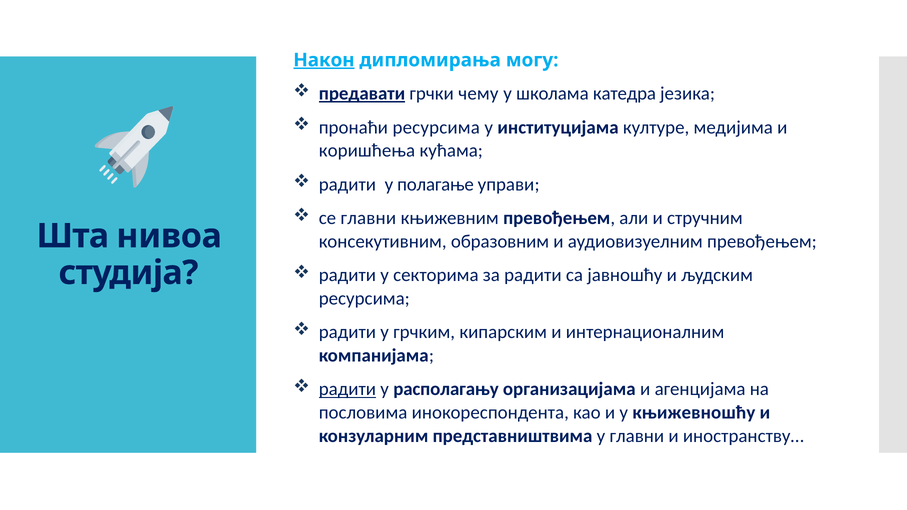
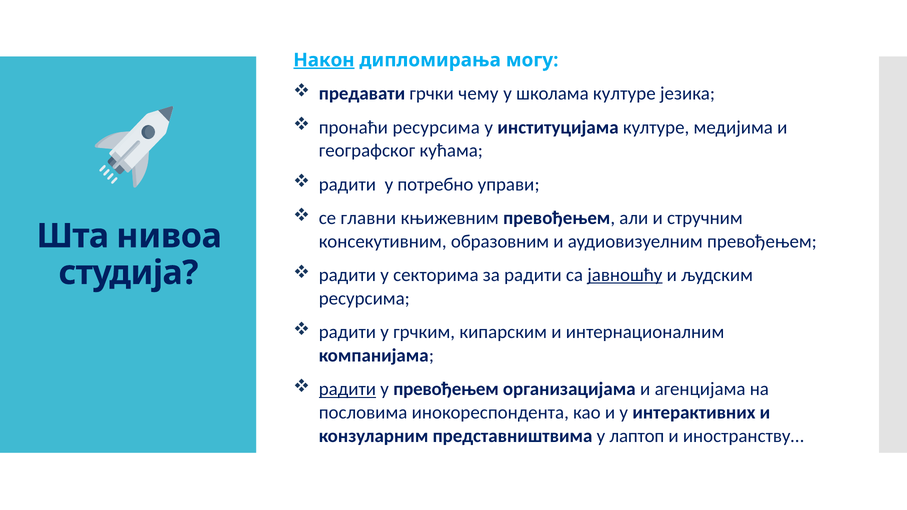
предавати underline: present -> none (362, 94)
школама катедра: катедра -> културе (624, 94)
коришћења: коришћења -> географскoг (367, 151)
полагање: полагање -> потребно (435, 184)
јавношћу underline: none -> present (625, 275)
у располагању: располагању -> превођењем (446, 389)
књижевношћу: књижевношћу -> интерактивних (694, 413)
у главни: главни -> лаптоп (637, 436)
